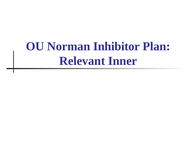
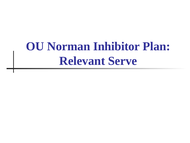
Inner: Inner -> Serve (123, 61)
